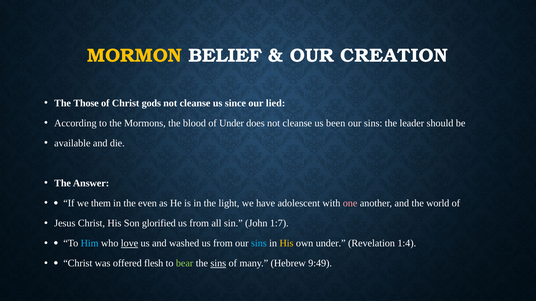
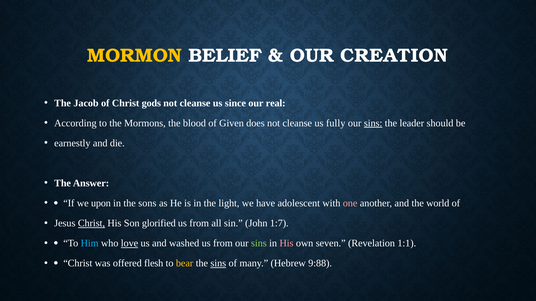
Those: Those -> Jacob (86, 103)
lied: lied -> real (276, 103)
of Under: Under -> Given (232, 123)
been: been -> fully (336, 123)
sins underline: none -> present (373, 123)
available: available -> earnestly (72, 143)
them: them -> upon (101, 204)
even: even -> sons (147, 204)
Christ underline: none -> present (91, 224)
sins colour: light blue -> light green (259, 244)
His colour: yellow -> pink (286, 244)
own under: under -> seven (331, 244)
1:4: 1:4 -> 1:1 (407, 244)
bear colour: light green -> yellow (185, 264)
9:49: 9:49 -> 9:88 (320, 264)
